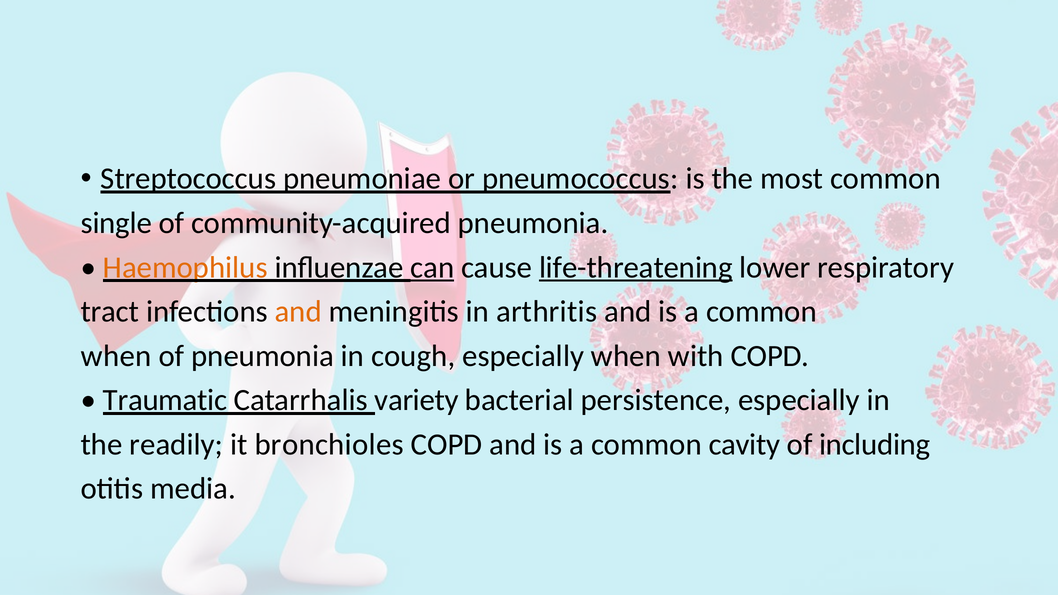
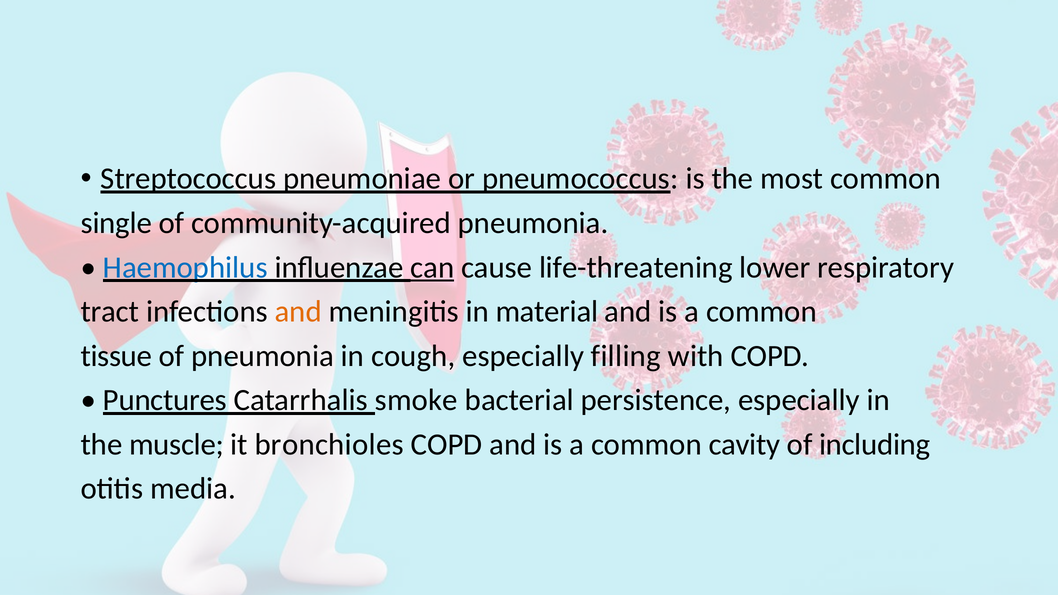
Haemophilus colour: orange -> blue (185, 267)
life-threatening underline: present -> none (636, 267)
arthritis: arthritis -> material (547, 312)
when: when -> tissue (116, 356)
especially when: when -> filling (626, 356)
Traumatic: Traumatic -> Punctures (165, 400)
variety: variety -> smoke (416, 400)
readily: readily -> muscle (176, 445)
